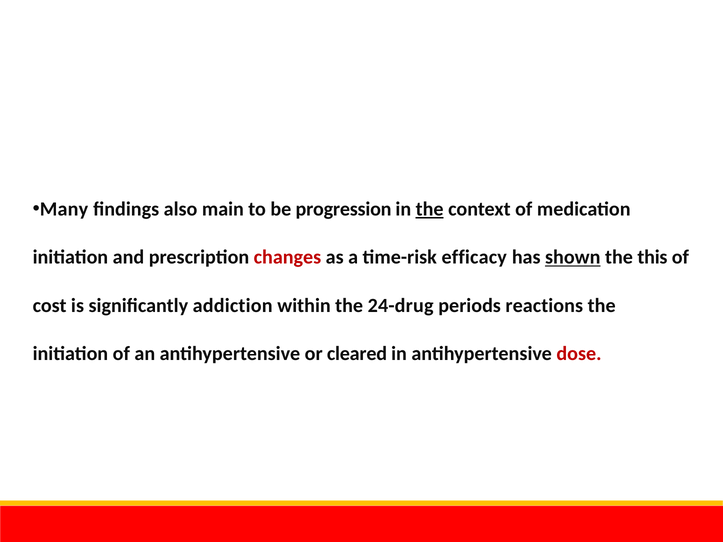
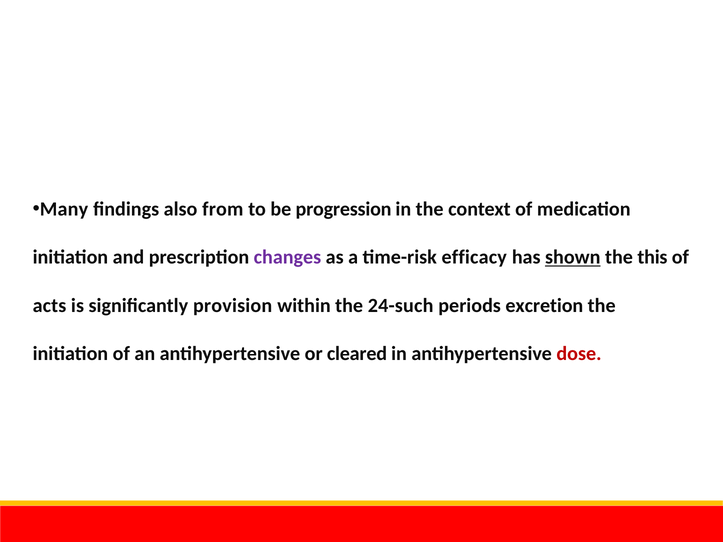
main: main -> from (223, 209)
the underline: present -> none (430, 209)
changes colour: red -> purple (287, 257)
cost: cost -> acts (50, 306)
addiction: addiction -> provision (233, 306)
24-drug: 24-drug -> 24-such (401, 306)
reactions: reactions -> excretion (544, 306)
